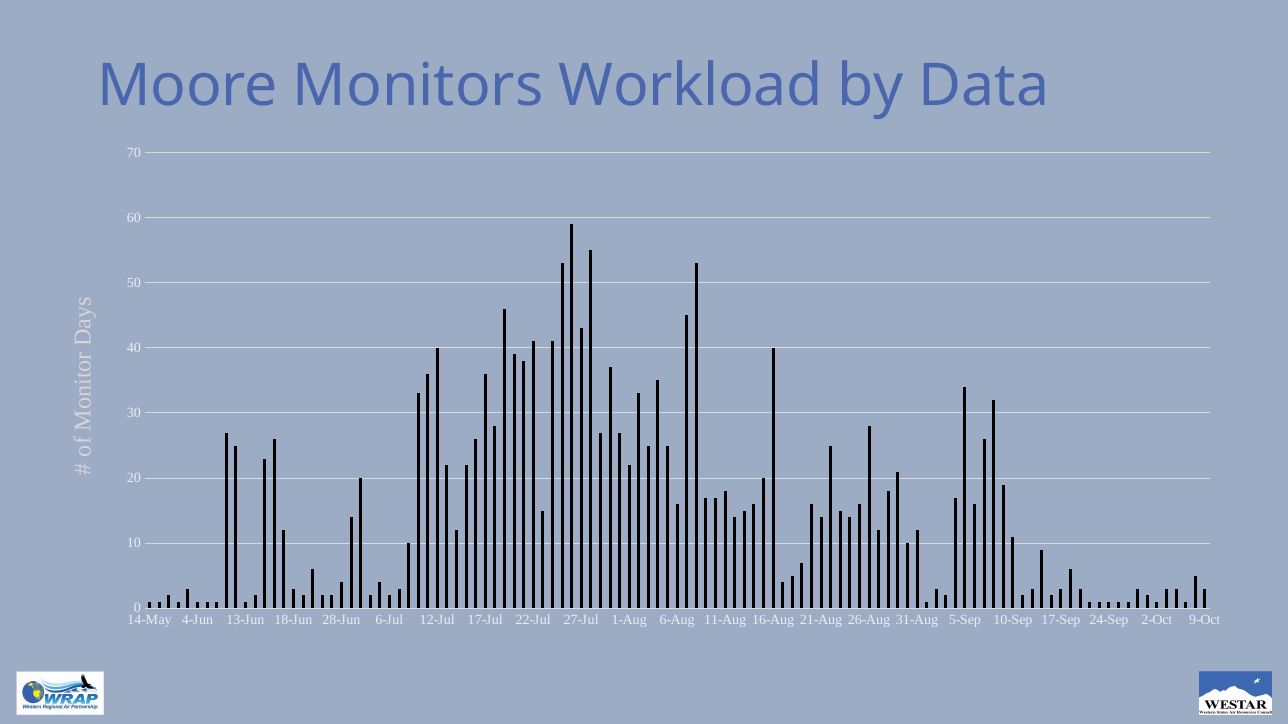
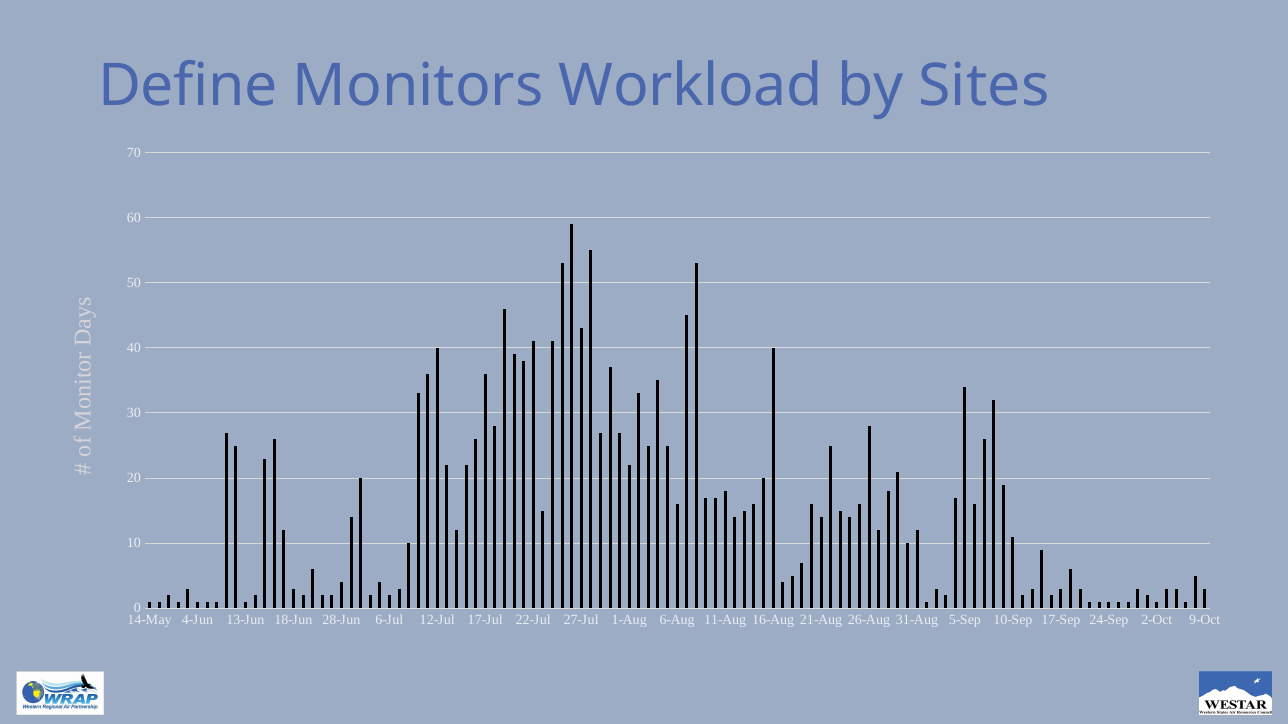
Moore: Moore -> Define (188, 86)
Data: Data -> Sites (984, 86)
